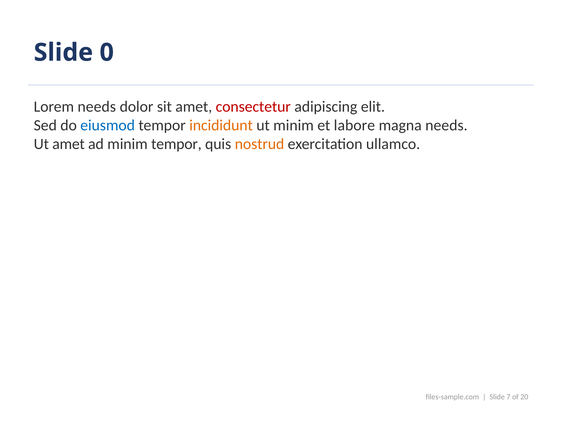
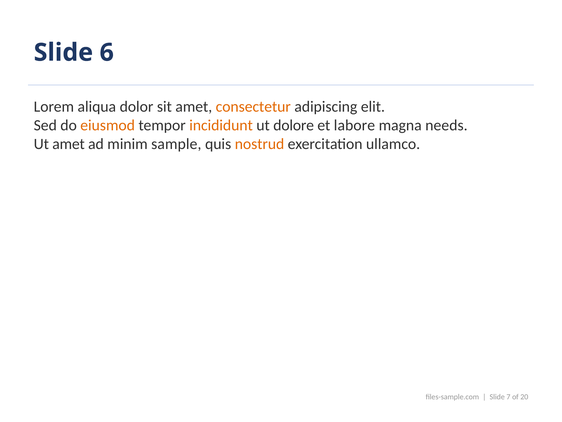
0: 0 -> 6 (107, 52)
Lorem needs: needs -> aliqua (97, 106)
consectetur colour: red -> orange (253, 106)
eiusmod colour: blue -> orange (108, 125)
ut minim: minim -> dolore (294, 125)
minim tempor: tempor -> sample (176, 144)
